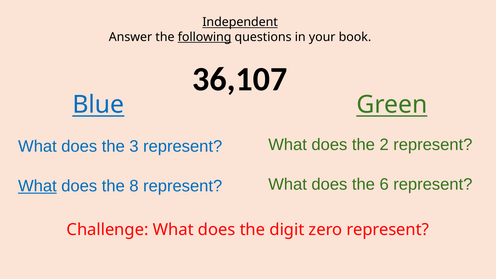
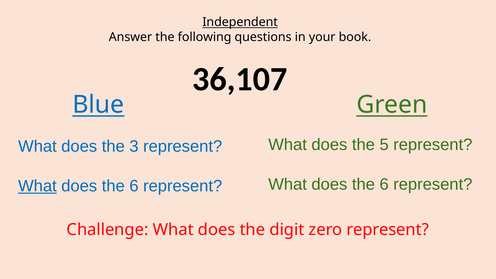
following underline: present -> none (205, 37)
2: 2 -> 5 (384, 145)
8: 8 -> 6 (134, 186)
